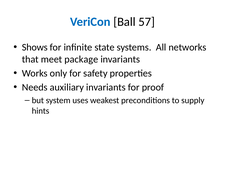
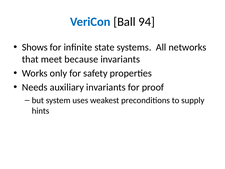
57: 57 -> 94 (147, 22)
package: package -> because (81, 59)
